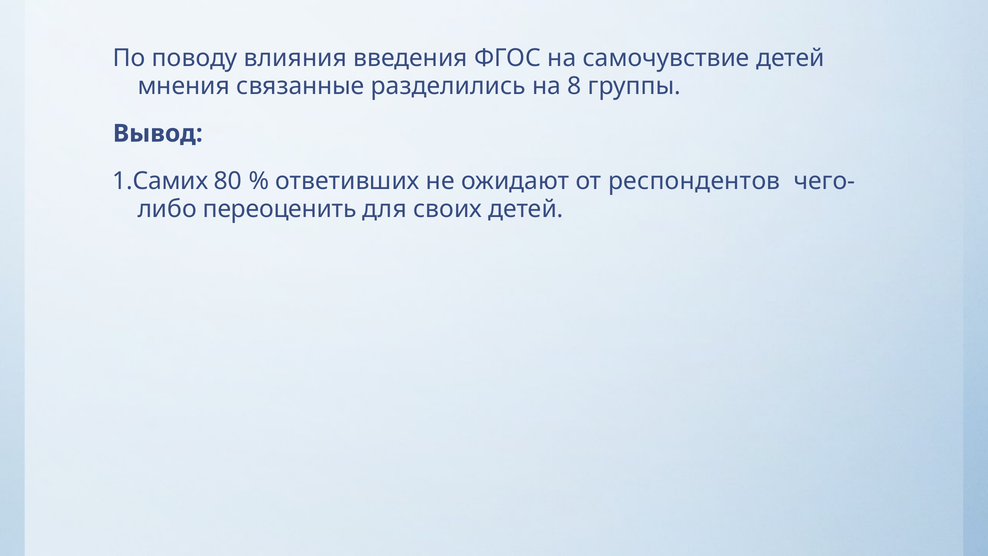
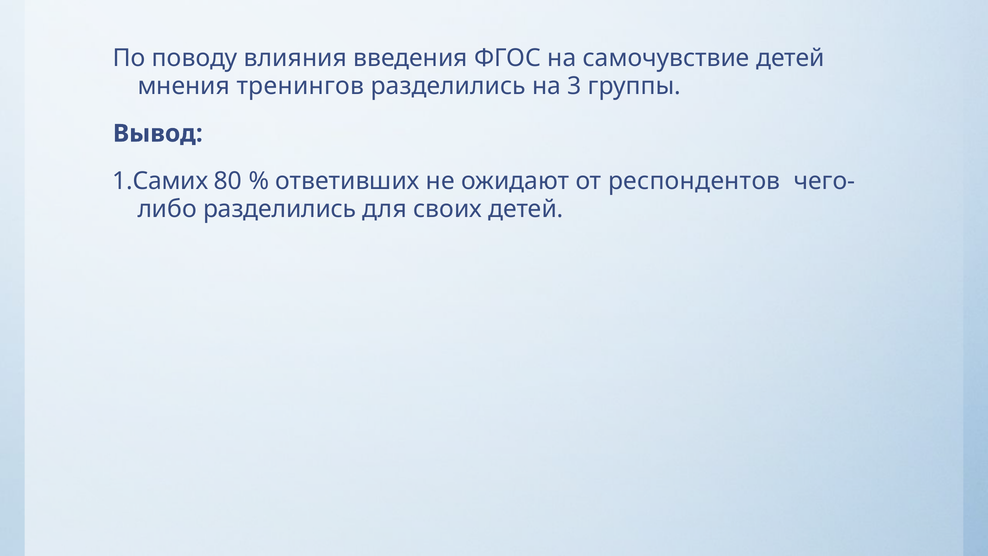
связанные: связанные -> тренингов (300, 86)
8: 8 -> 3 (574, 86)
переоценить: переоценить -> разделились (280, 209)
